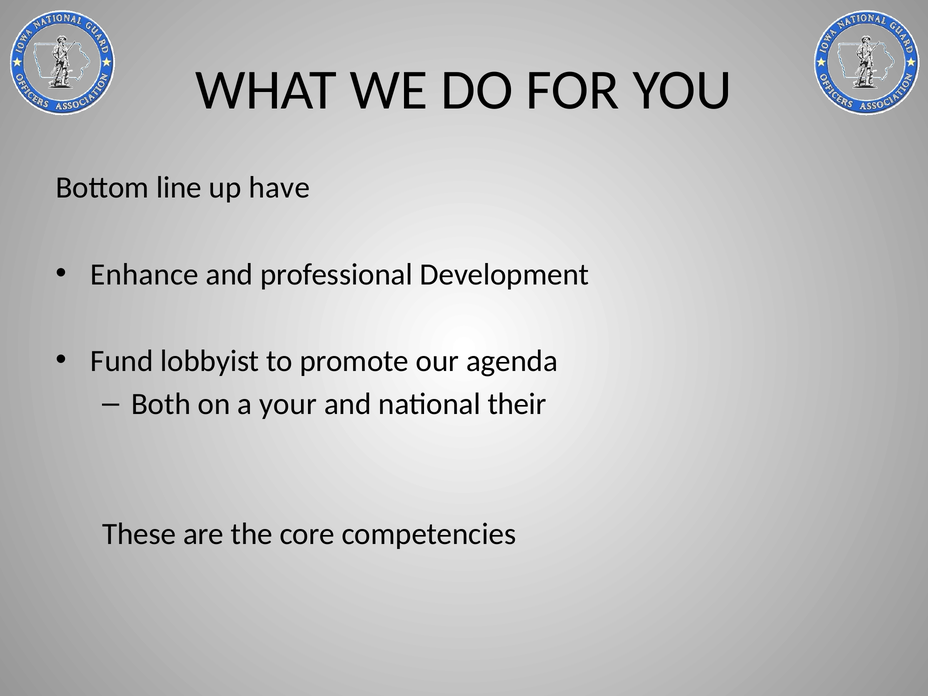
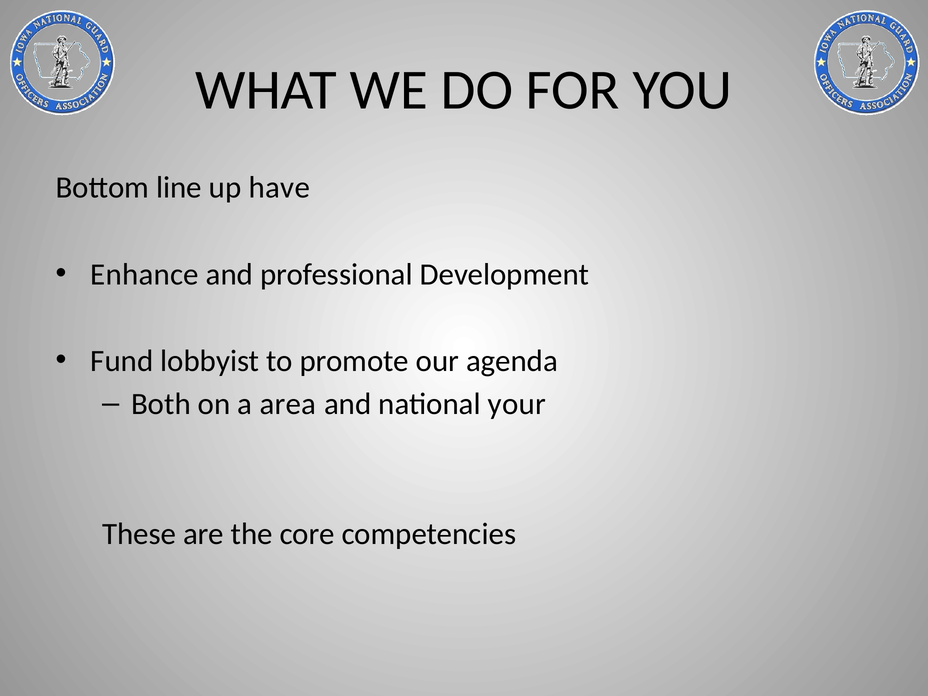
your: your -> area (288, 404)
their: their -> your (517, 404)
